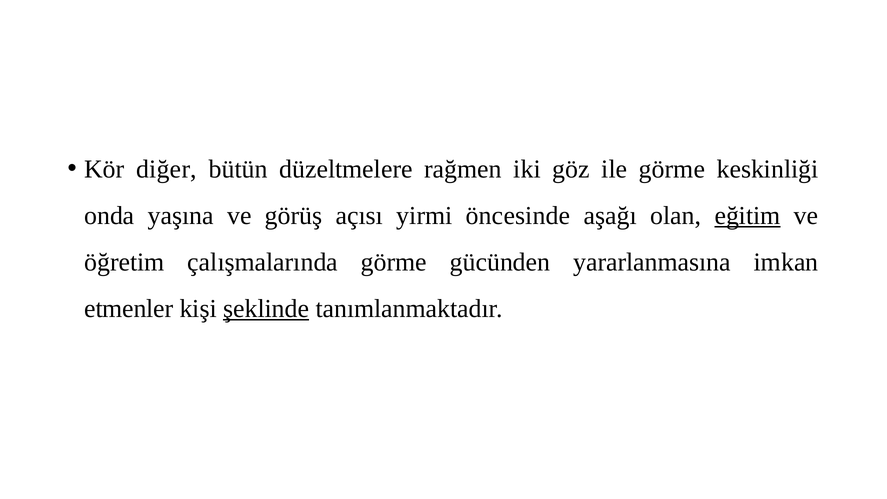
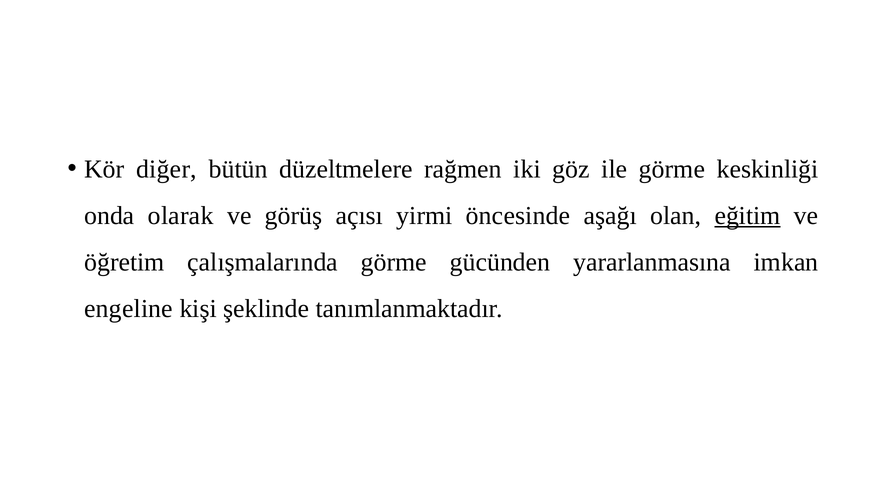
yaşına: yaşına -> olarak (181, 216)
etmenler: etmenler -> engeline (129, 309)
şeklinde underline: present -> none (266, 309)
